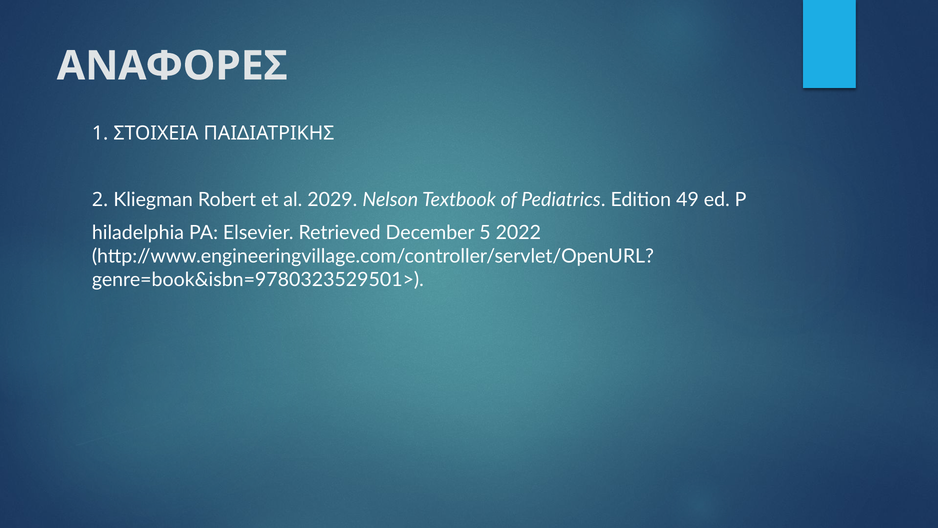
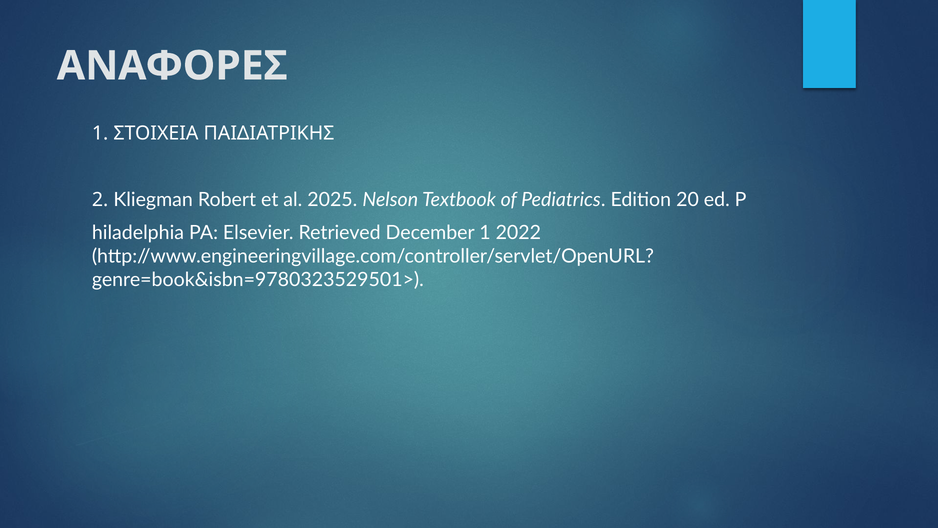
2029: 2029 -> 2025 (332, 200)
49: 49 -> 20 (688, 200)
December 5: 5 -> 1 (485, 233)
